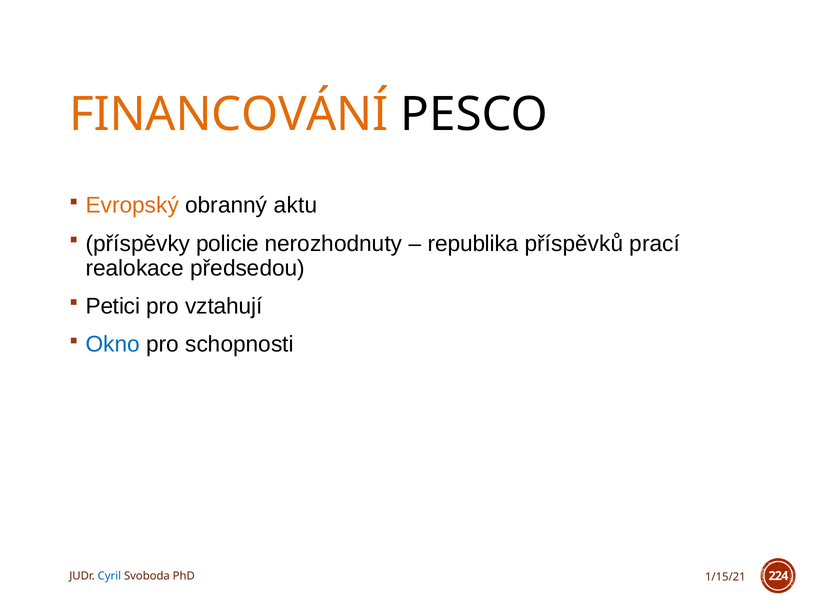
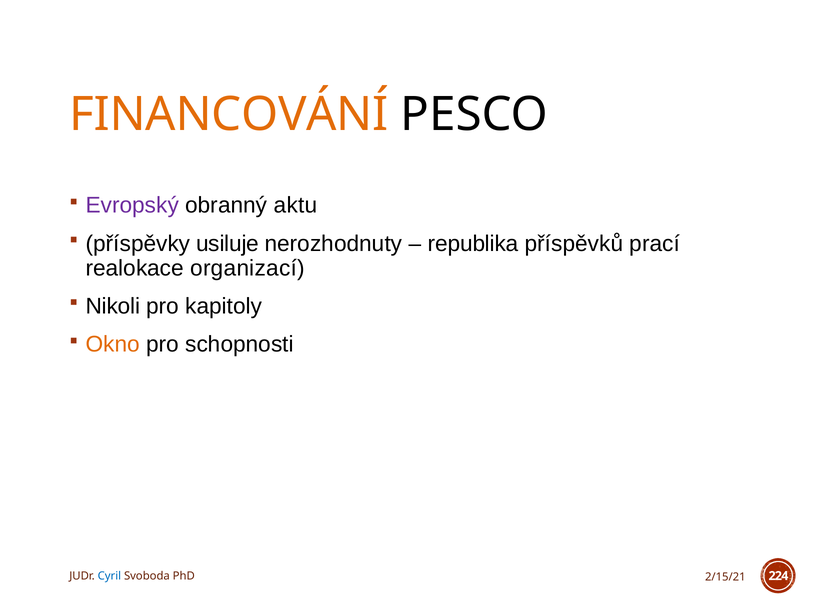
Evropský colour: orange -> purple (132, 206)
policie: policie -> usiluje (228, 244)
předsedou: předsedou -> organizací (248, 268)
Petici: Petici -> Nikoli (113, 306)
vztahují: vztahují -> kapitoly (224, 306)
Okno colour: blue -> orange (113, 344)
1/15/21: 1/15/21 -> 2/15/21 (725, 577)
